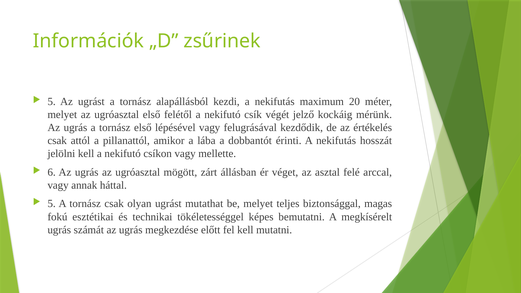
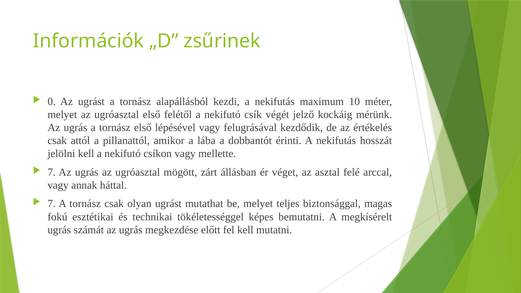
5: 5 -> 0 (52, 102)
20: 20 -> 10 (354, 102)
6: 6 -> 7 (52, 172)
5: 5 -> 7 (52, 204)
